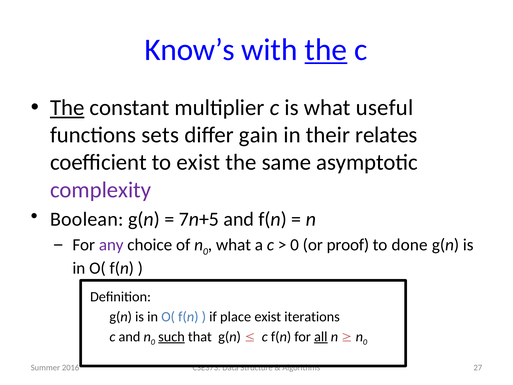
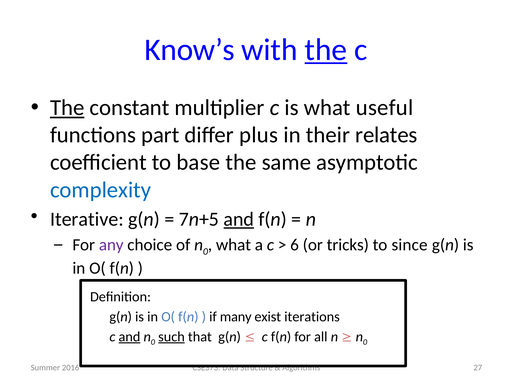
sets: sets -> part (160, 135)
gain: gain -> plus (259, 135)
to exist: exist -> base (198, 162)
complexity colour: purple -> blue (101, 190)
Boolean: Boolean -> Iterative (87, 219)
and underline: none -> present (239, 219)
0: 0 -> 6 (295, 245)
proof: proof -> tricks (348, 245)
done: done -> since (410, 245)
place: place -> many (236, 317)
and underline: none -> present (129, 336)
all underline: present -> none (321, 336)
